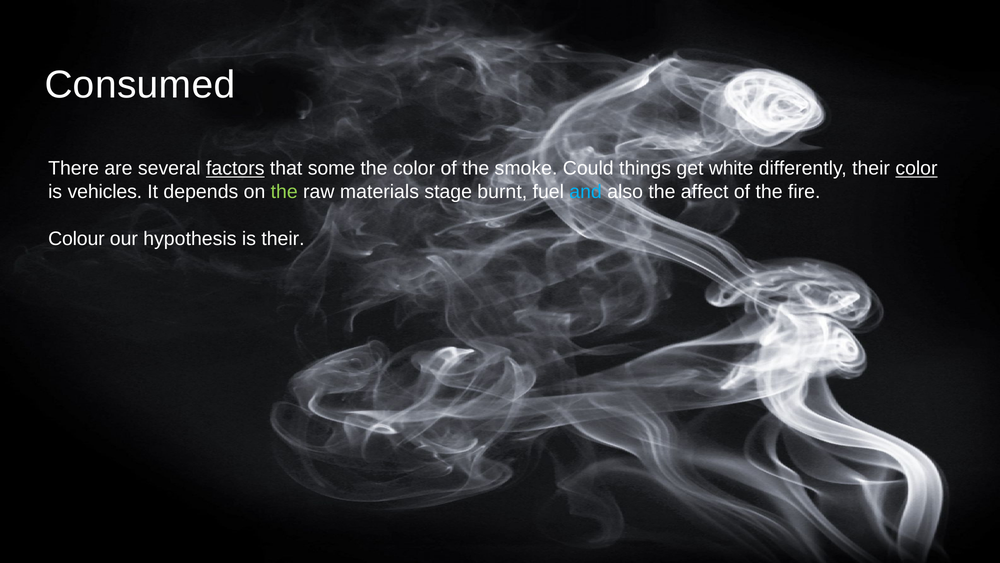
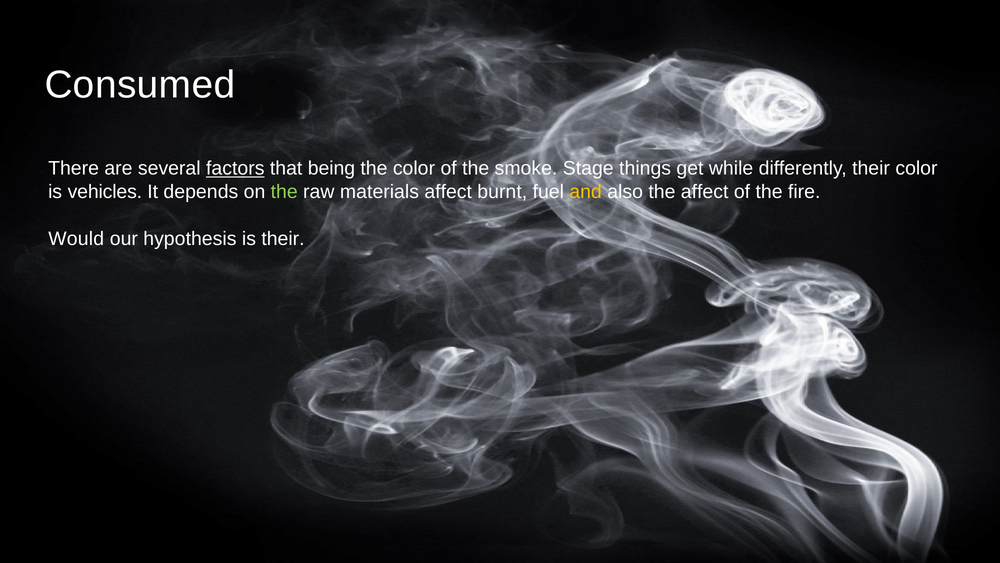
some: some -> being (331, 168)
Could: Could -> Stage (588, 168)
white: white -> while (731, 168)
color underline: present -> none (916, 168)
materials stage: stage -> affect (448, 192)
and colour: light blue -> yellow (586, 192)
Colour: Colour -> Would (76, 238)
